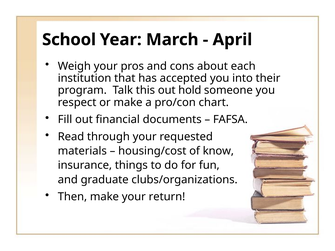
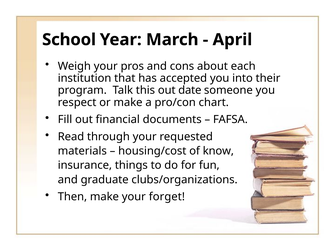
hold: hold -> date (190, 90)
return: return -> forget (167, 197)
